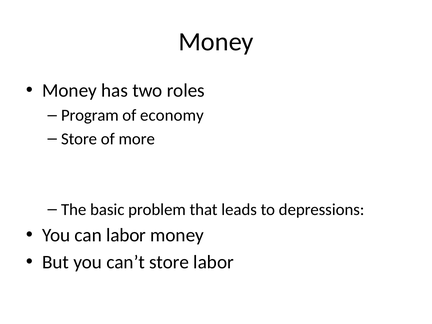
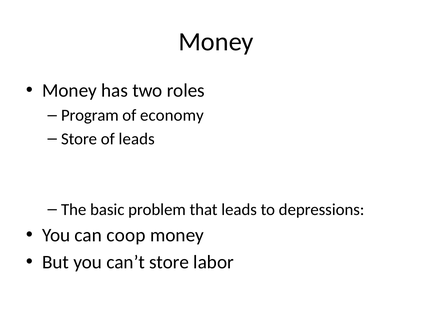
of more: more -> leads (137, 139)
can labor: labor -> coop (126, 235)
